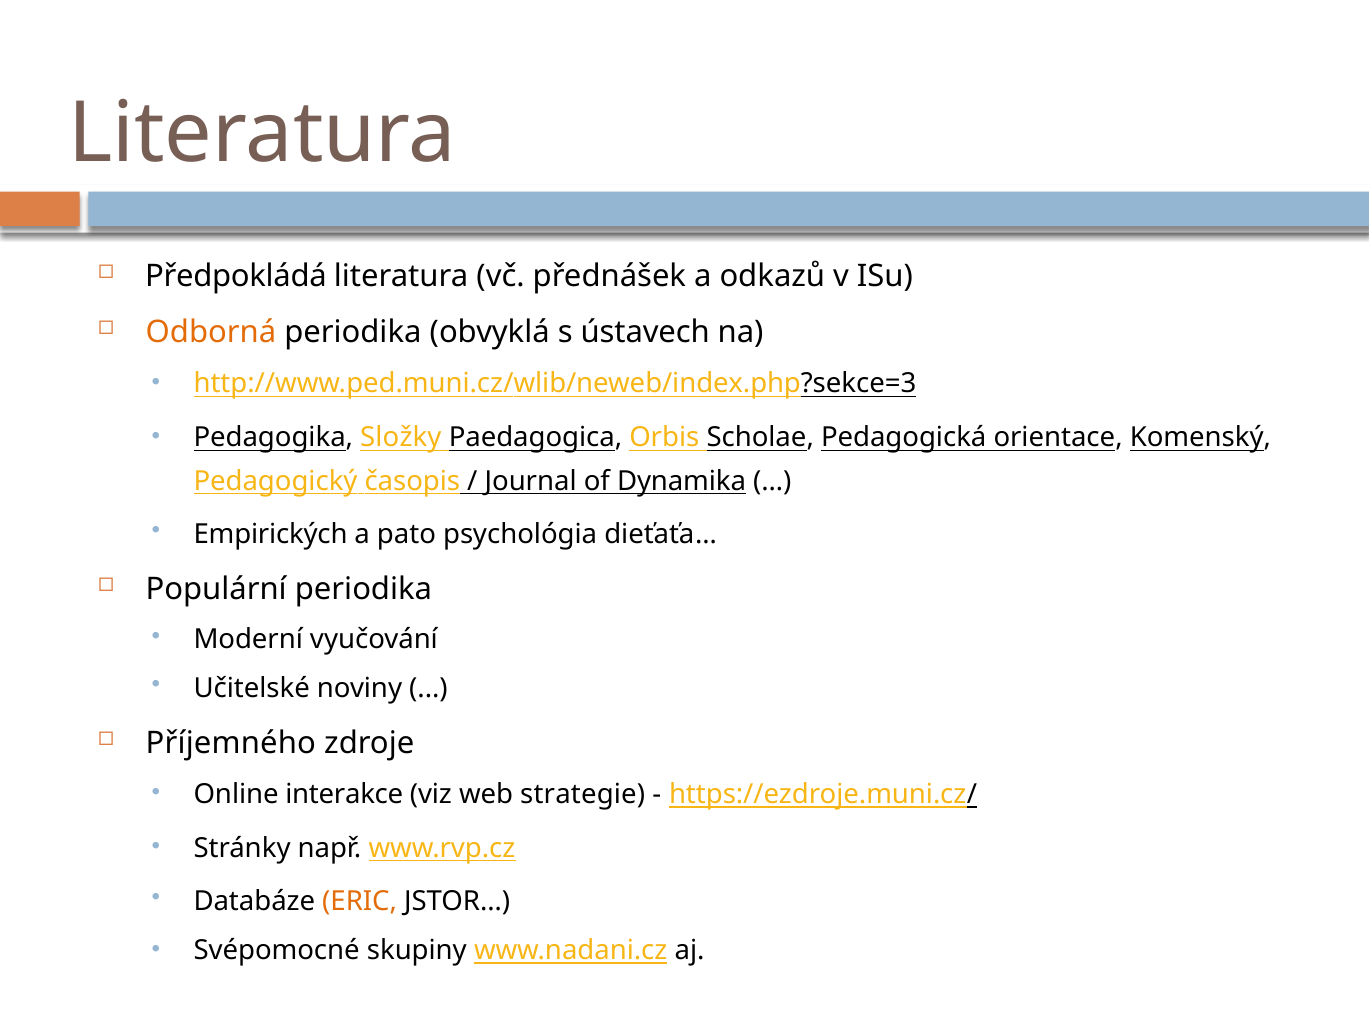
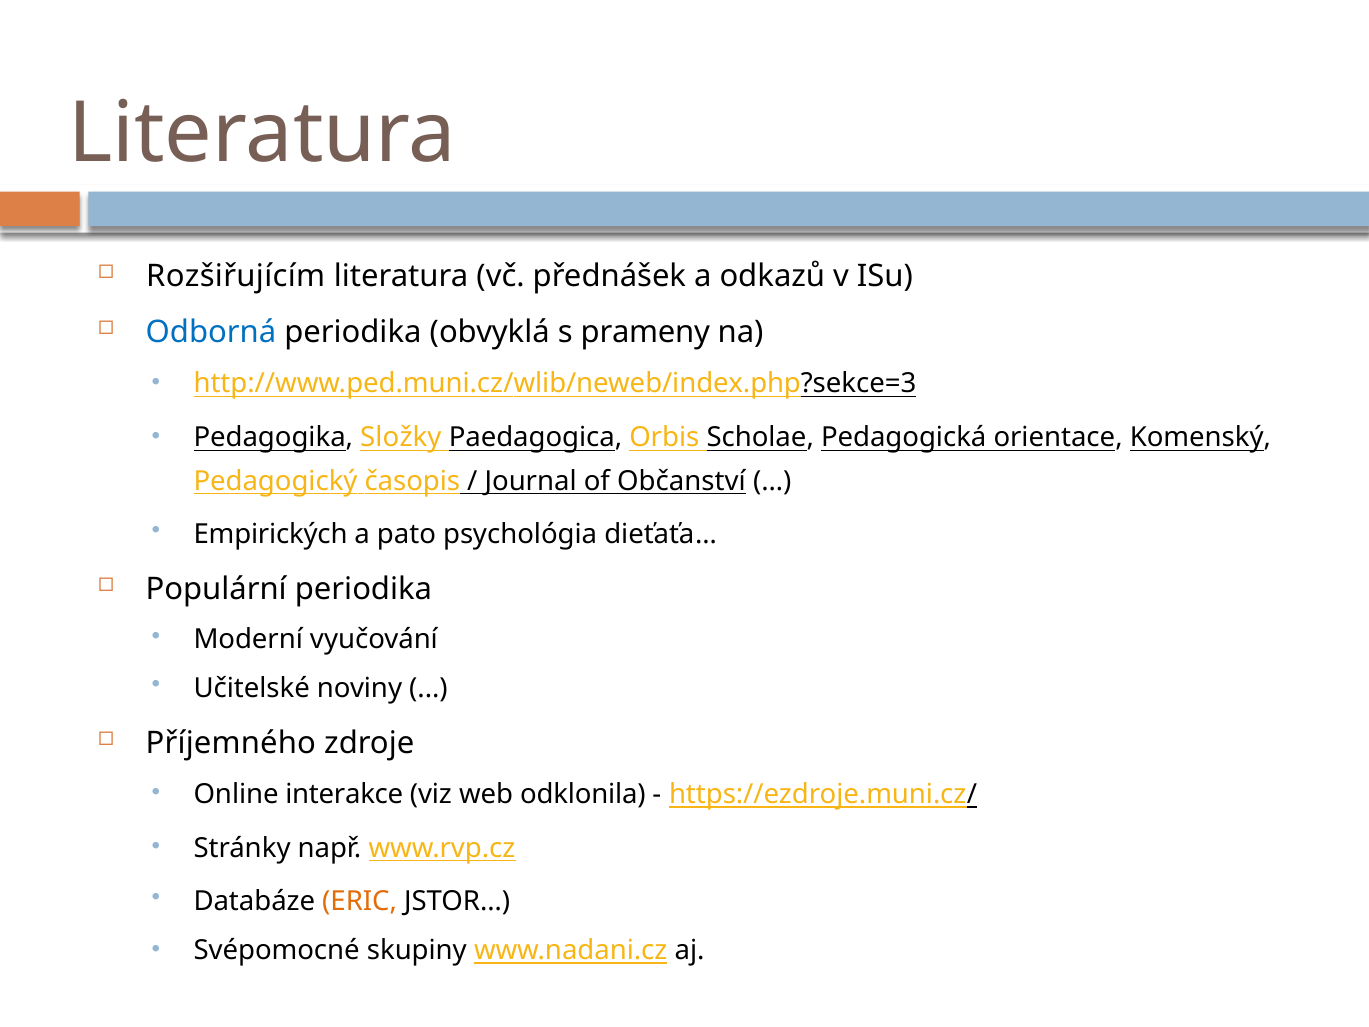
Předpokládá: Předpokládá -> Rozšiřujícím (236, 276)
Odborná colour: orange -> blue (211, 332)
ústavech: ústavech -> prameny (645, 332)
Dynamika: Dynamika -> Občanství (681, 481)
strategie: strategie -> odklonila (583, 794)
